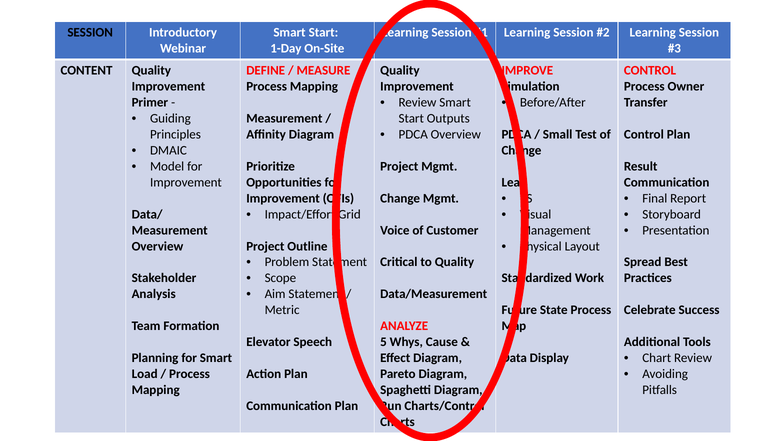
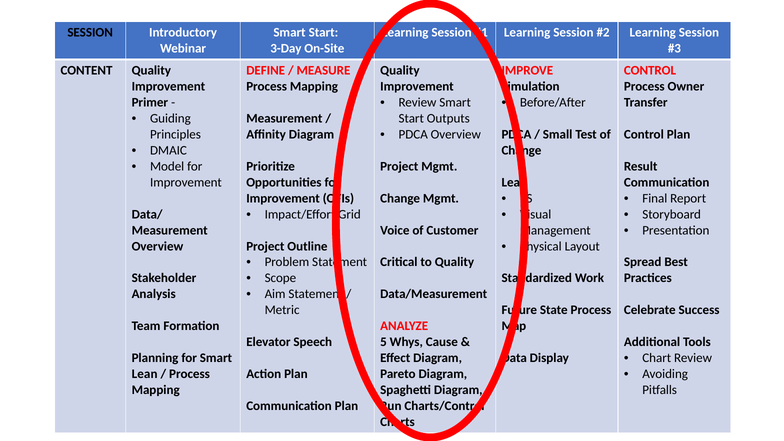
1-Day: 1-Day -> 3-Day (286, 49)
Load: Load -> Lean (145, 374)
